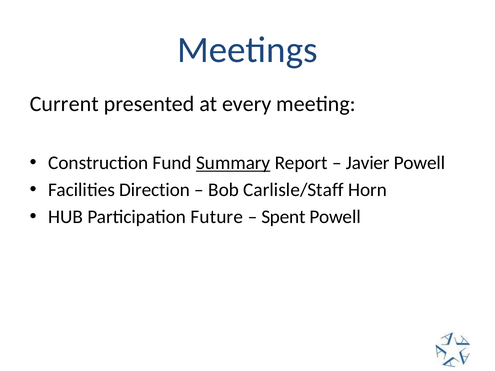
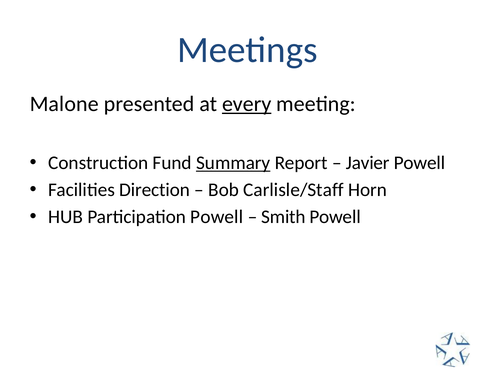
Current: Current -> Malone (64, 104)
every underline: none -> present (247, 104)
Participation Future: Future -> Powell (217, 217)
Spent: Spent -> Smith (283, 217)
